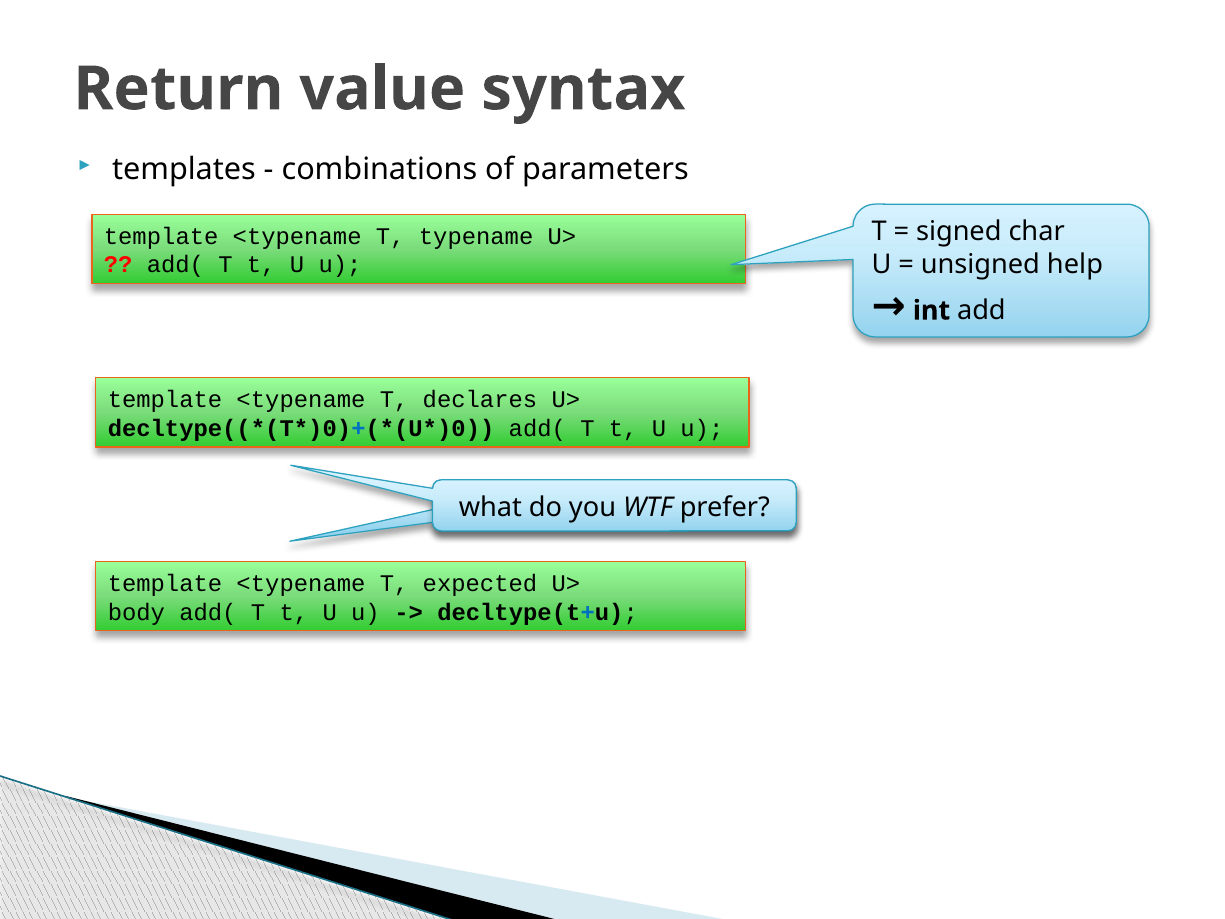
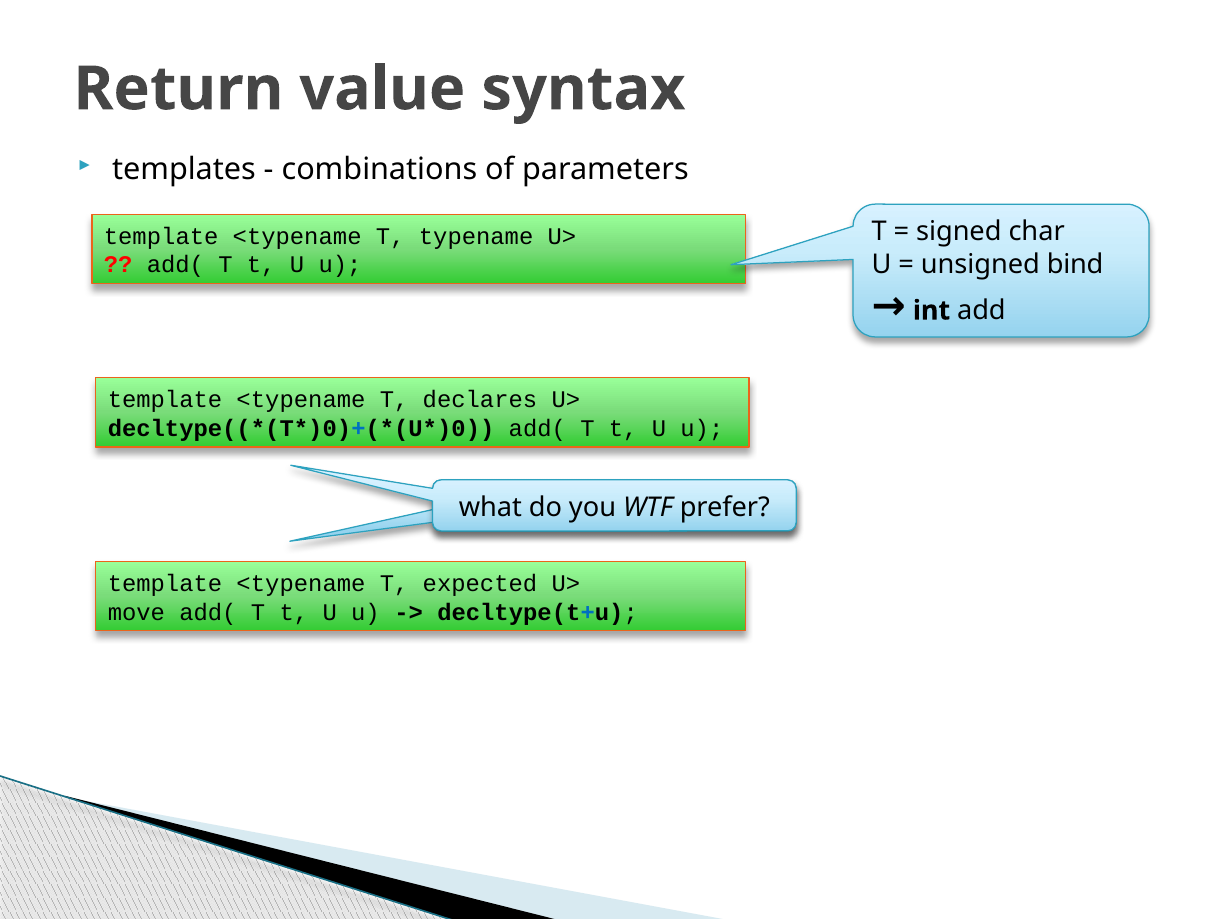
help: help -> bind (1075, 264)
body: body -> move (136, 612)
